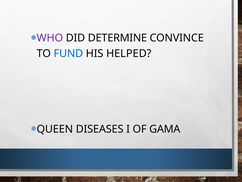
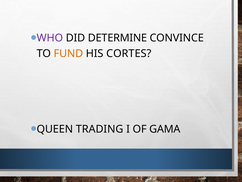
FUND colour: blue -> orange (68, 53)
HELPED: HELPED -> CORTES (129, 53)
DISEASES: DISEASES -> TRADING (100, 129)
